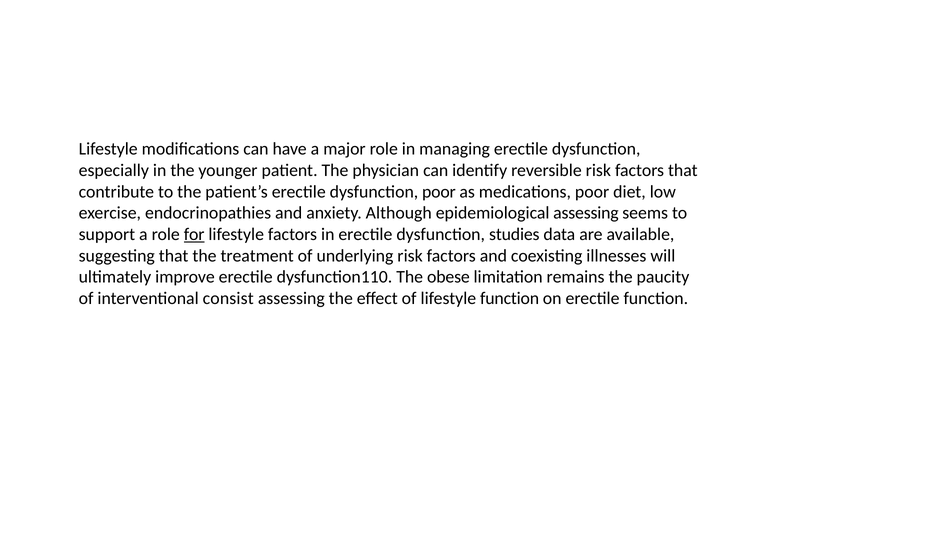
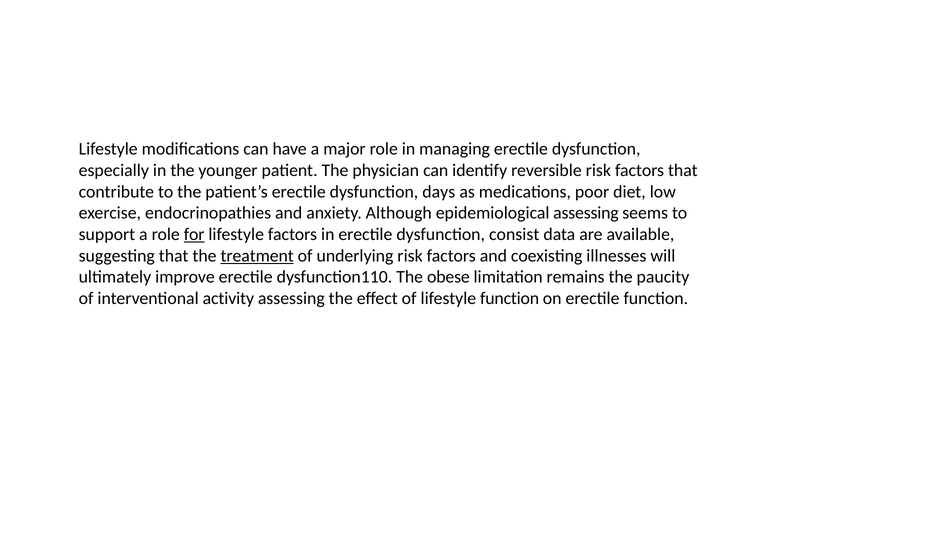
dysfunction poor: poor -> days (439, 192)
studies: studies -> consist (514, 235)
treatment underline: none -> present (257, 256)
consist: consist -> activity (228, 298)
